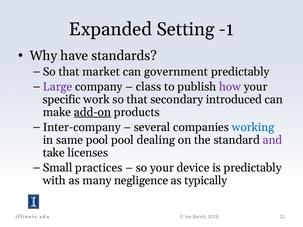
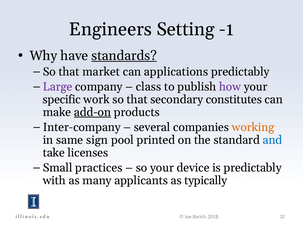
Expanded: Expanded -> Engineers (110, 29)
standards underline: none -> present (124, 56)
government: government -> applications (176, 72)
introduced: introduced -> constitutes (234, 100)
working colour: blue -> orange (253, 127)
same pool: pool -> sign (97, 140)
dealing: dealing -> printed (156, 140)
and colour: purple -> blue (272, 140)
negligence: negligence -> applicants (141, 181)
